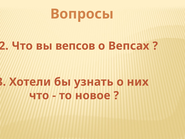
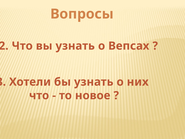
вы вепсов: вепсов -> узнать (75, 46)
